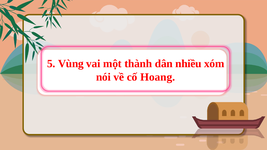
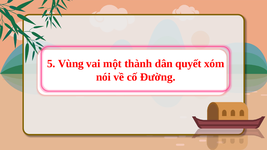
nhiều: nhiều -> quyết (188, 64)
Hoang: Hoang -> Đường (158, 77)
